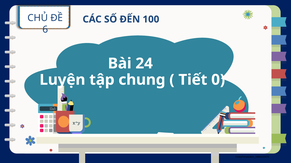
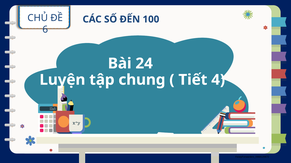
0: 0 -> 4 (218, 80)
